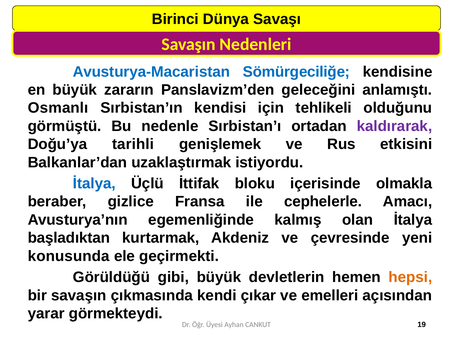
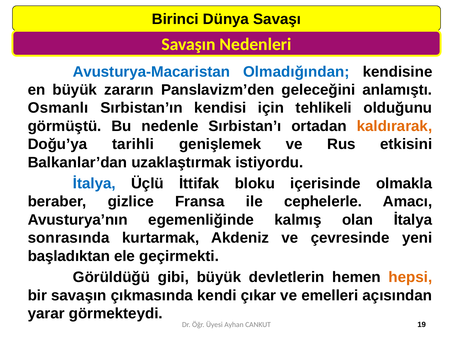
Sömürgeciliğe: Sömürgeciliğe -> Olmadığından (296, 72)
kaldırarak colour: purple -> orange (394, 126)
başladıktan: başladıktan -> sonrasında (69, 238)
konusunda: konusunda -> başladıktan (69, 256)
